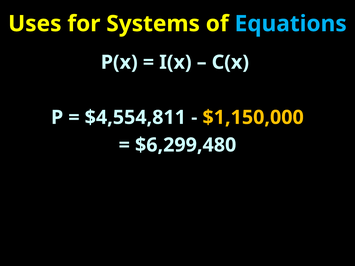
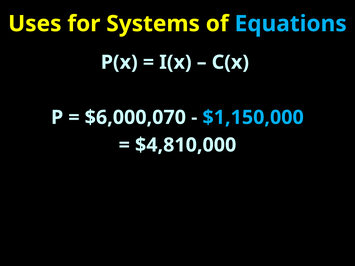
$4,554,811: $4,554,811 -> $6,000,070 (135, 118)
$1,150,000 colour: yellow -> light blue (253, 118)
$6,299,480: $6,299,480 -> $4,810,000 (186, 145)
